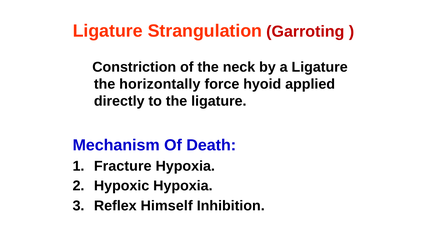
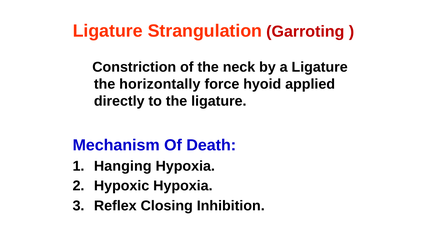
Fracture: Fracture -> Hanging (123, 166)
Himself: Himself -> Closing (167, 206)
